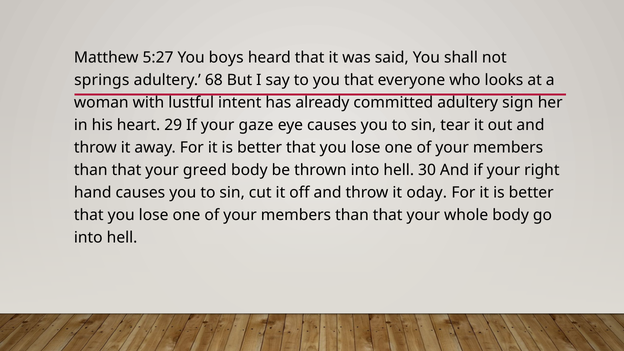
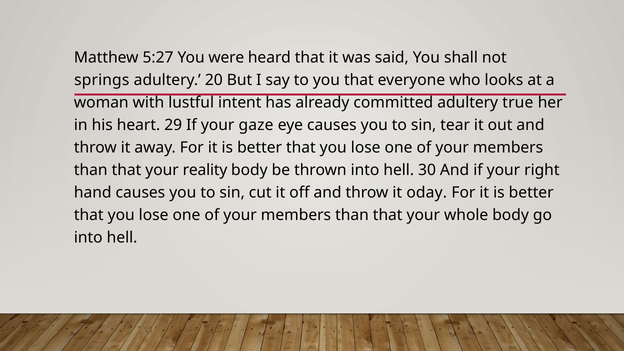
boys: boys -> were (226, 58)
68: 68 -> 20 (214, 80)
sign: sign -> true (518, 103)
greed: greed -> reality (205, 170)
